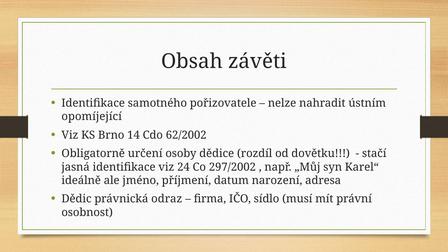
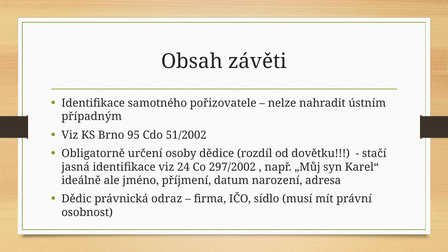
opomíjející: opomíjející -> případným (92, 117)
14: 14 -> 95 (134, 135)
62/2002: 62/2002 -> 51/2002 (186, 135)
